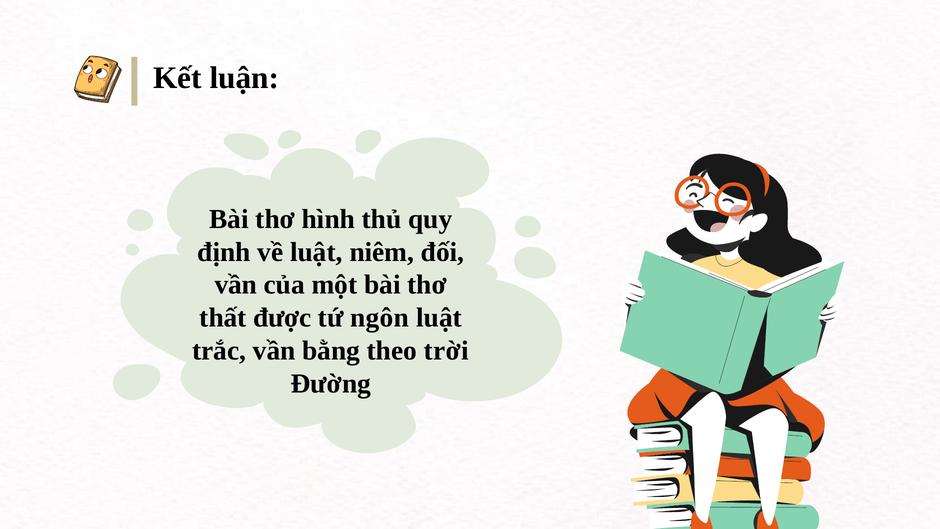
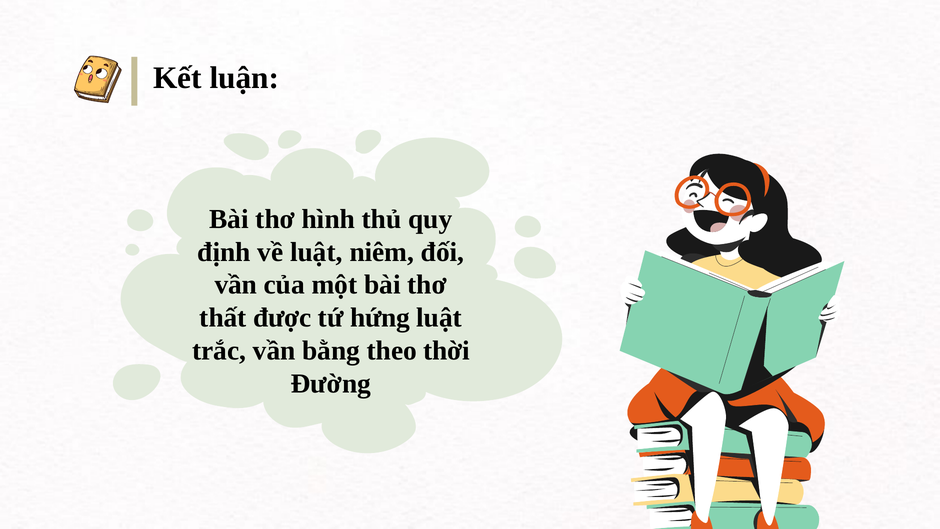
ngôn: ngôn -> hứng (380, 318)
trời: trời -> thời (447, 351)
